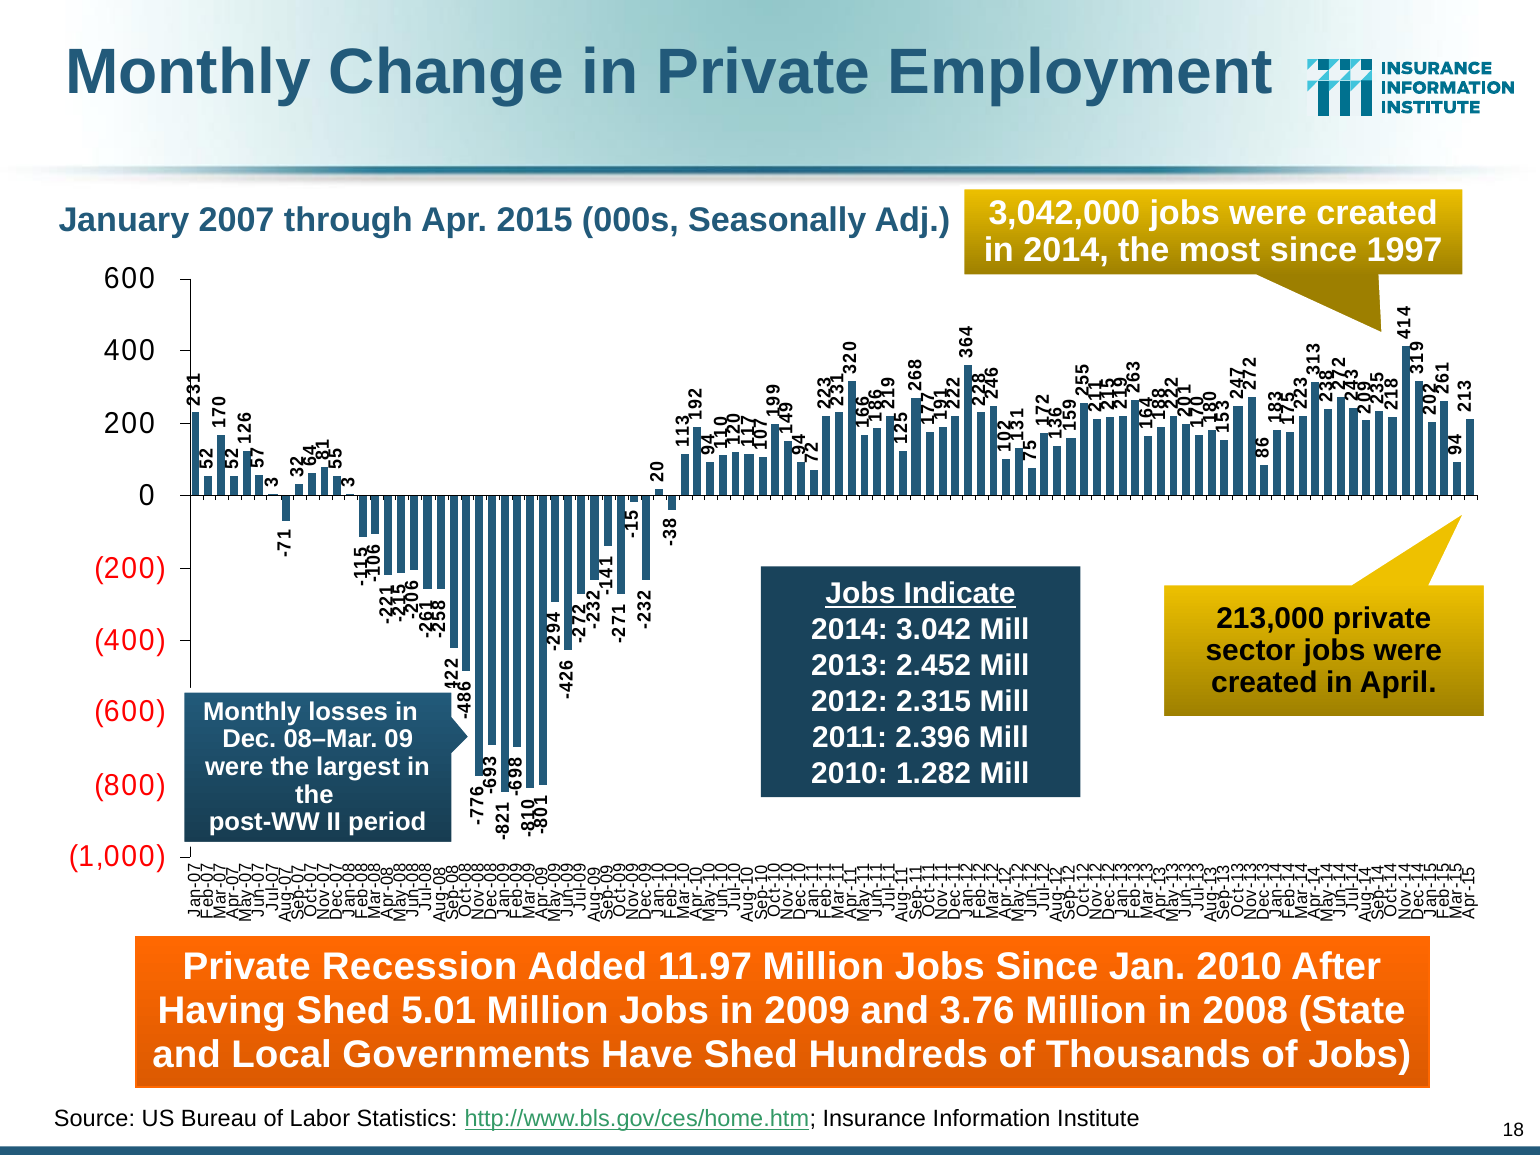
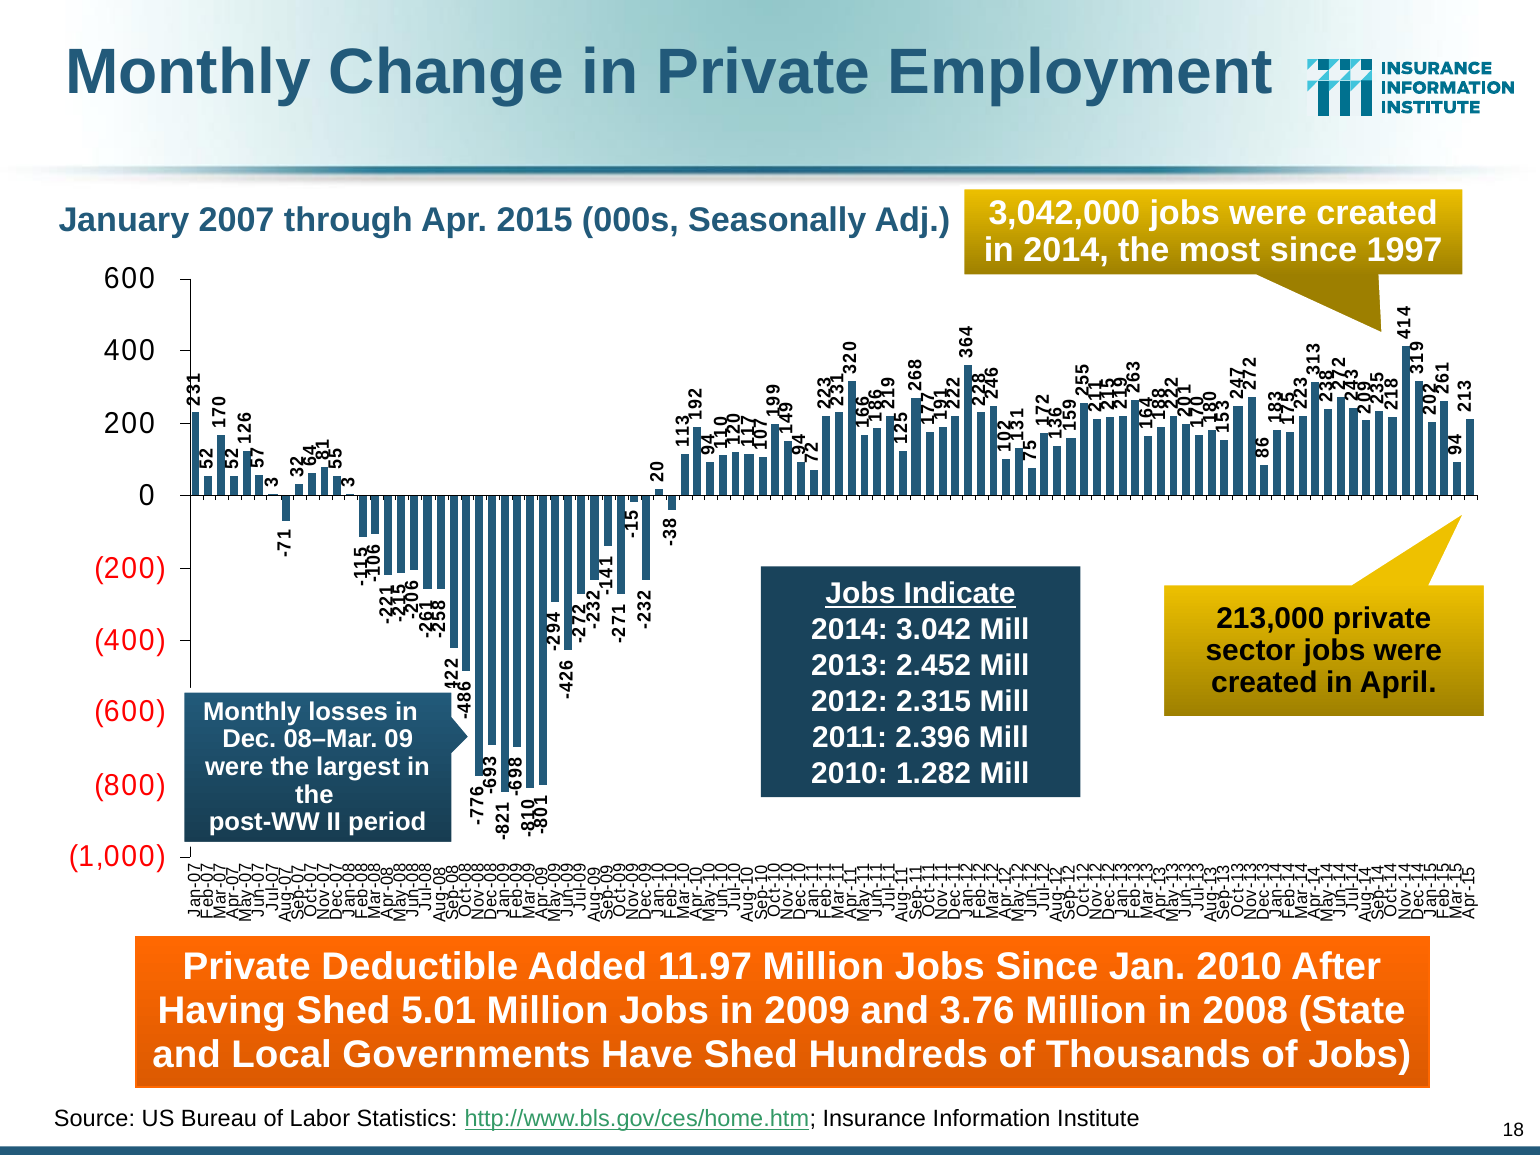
Recession: Recession -> Deductible (420, 967)
